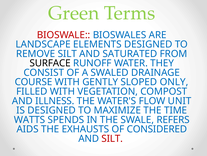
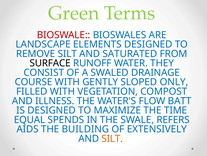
UNIT: UNIT -> BATT (180, 100)
WATTS: WATTS -> EQUAL (30, 119)
EXHAUSTS: EXHAUSTS -> BUILDING (85, 129)
CONSIDERED: CONSIDERED -> EXTENSIVELY (157, 129)
SILT colour: red -> orange (112, 138)
